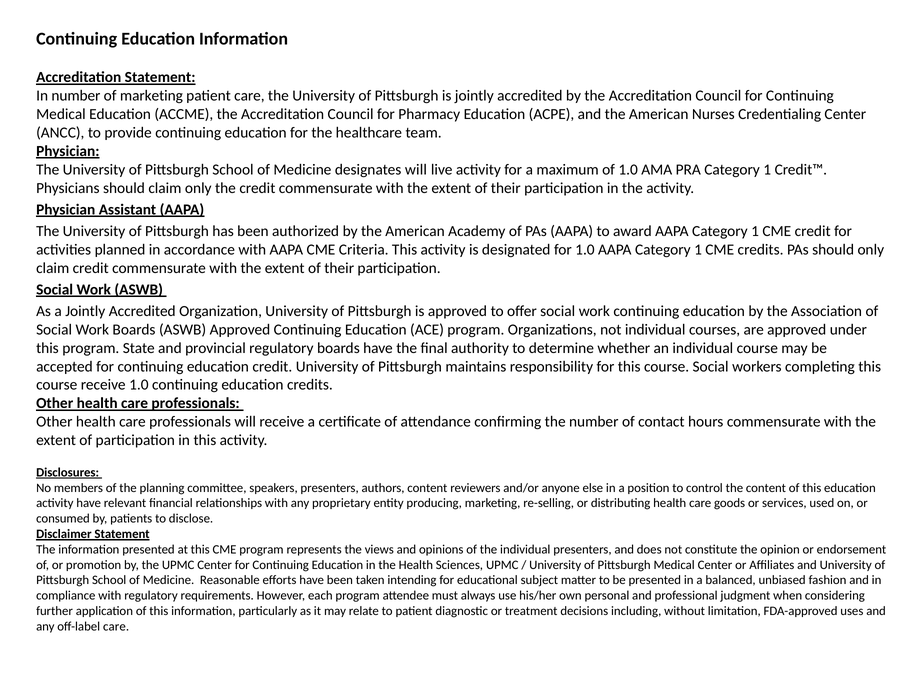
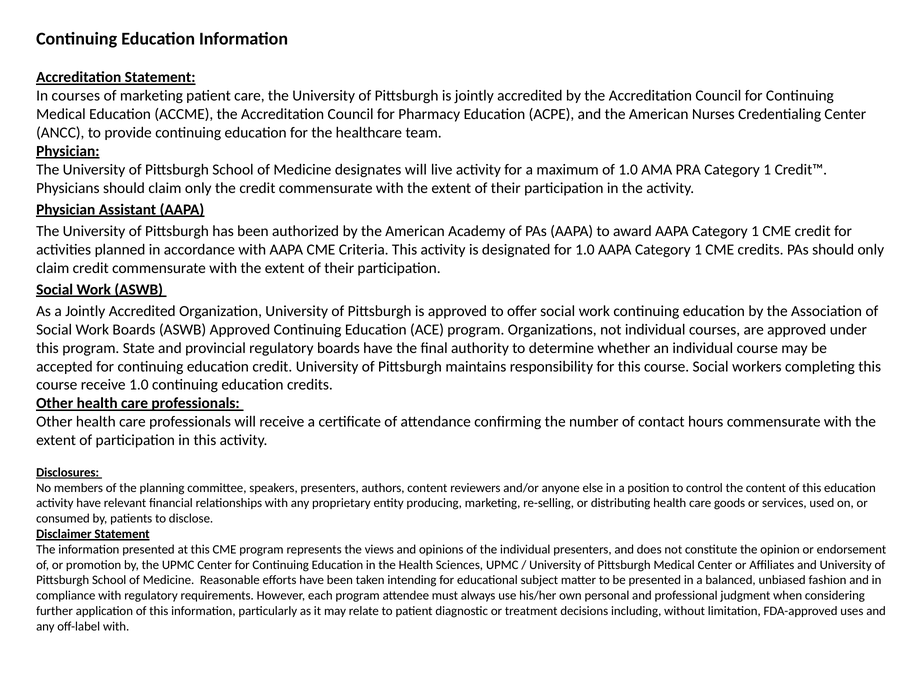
In number: number -> courses (76, 96)
off-label care: care -> with (116, 627)
